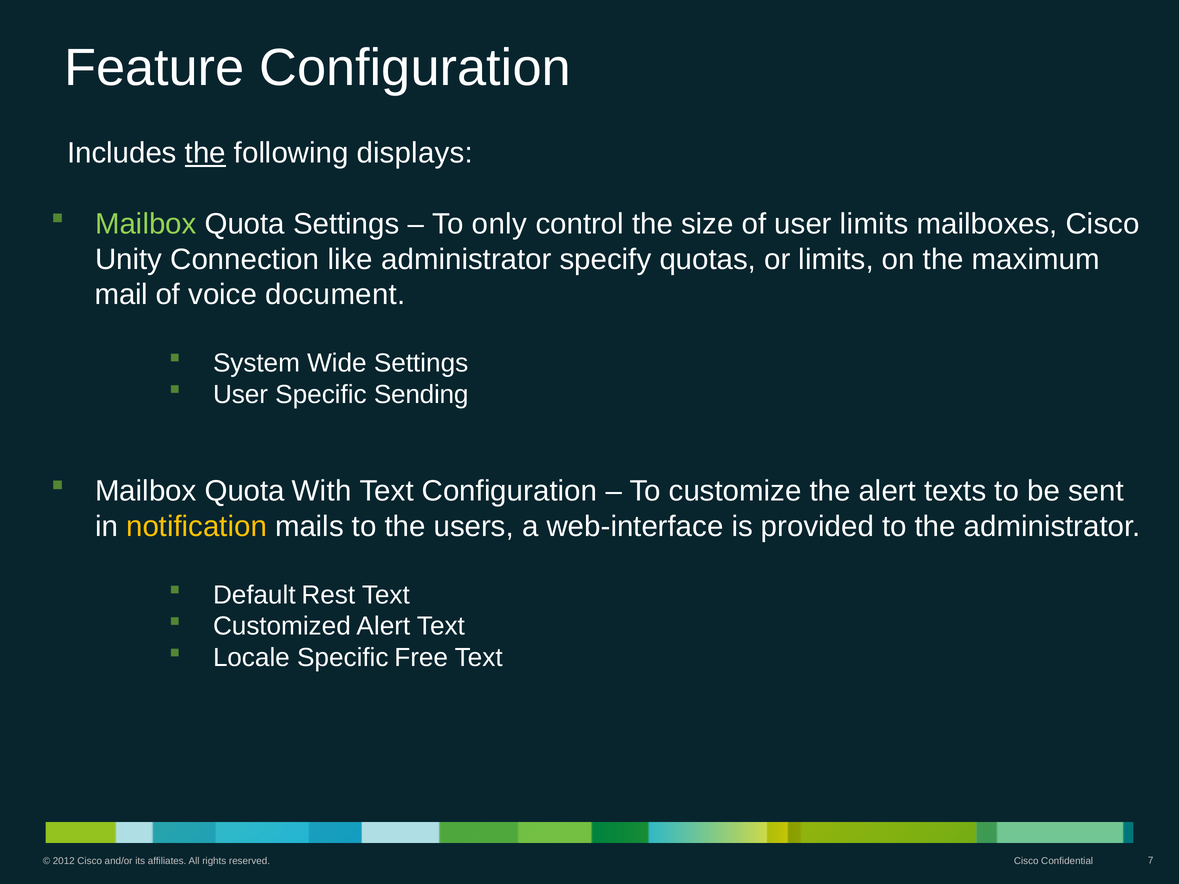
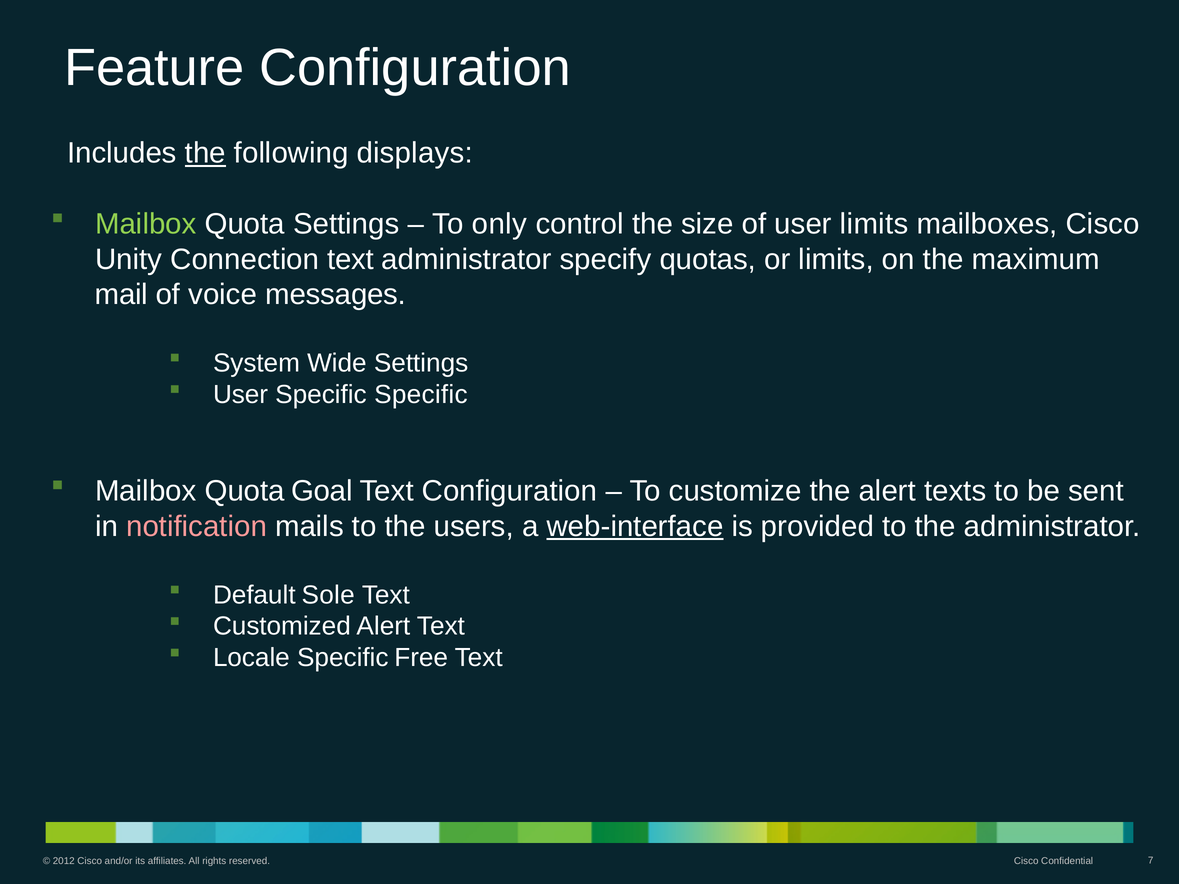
Connection like: like -> text (350, 259)
document: document -> messages (336, 295)
Specific Sending: Sending -> Specific (421, 395)
With: With -> Goal (322, 491)
notification colour: yellow -> pink (197, 527)
web-interface underline: none -> present (635, 527)
Rest: Rest -> Sole (328, 595)
